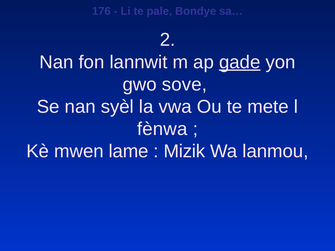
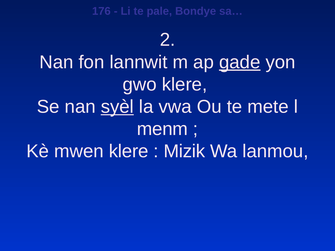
gwo sove: sove -> klere (184, 85)
syèl underline: none -> present (117, 107)
fènwa: fènwa -> menm (162, 129)
mwen lame: lame -> klere (129, 152)
